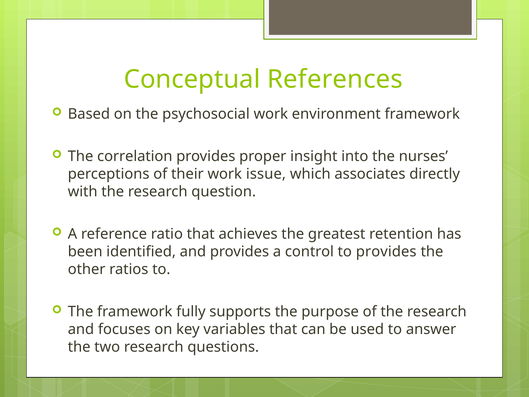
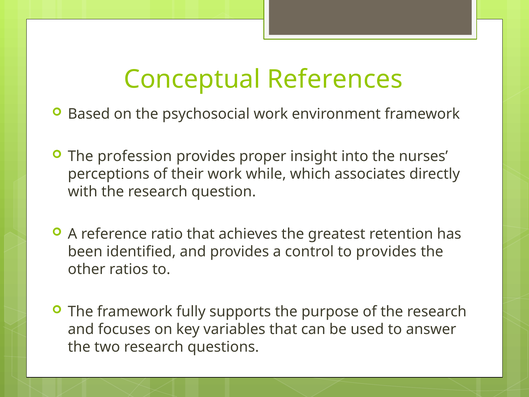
correlation: correlation -> profession (135, 156)
issue: issue -> while (266, 174)
